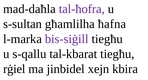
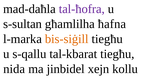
bis-siġill colour: purple -> orange (67, 39)
rġiel: rġiel -> nida (14, 69)
kbira: kbira -> kollu (125, 69)
